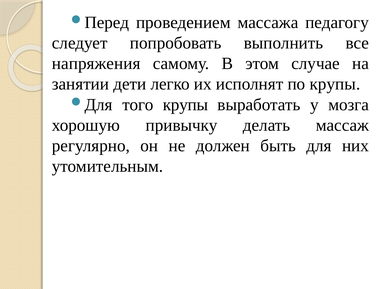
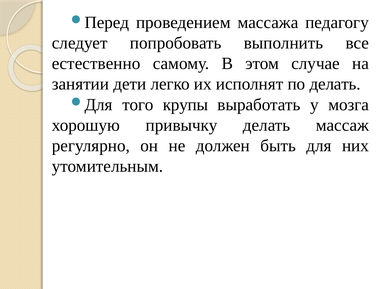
напряжения: напряжения -> естественно (96, 63)
по крупы: крупы -> делать (335, 84)
